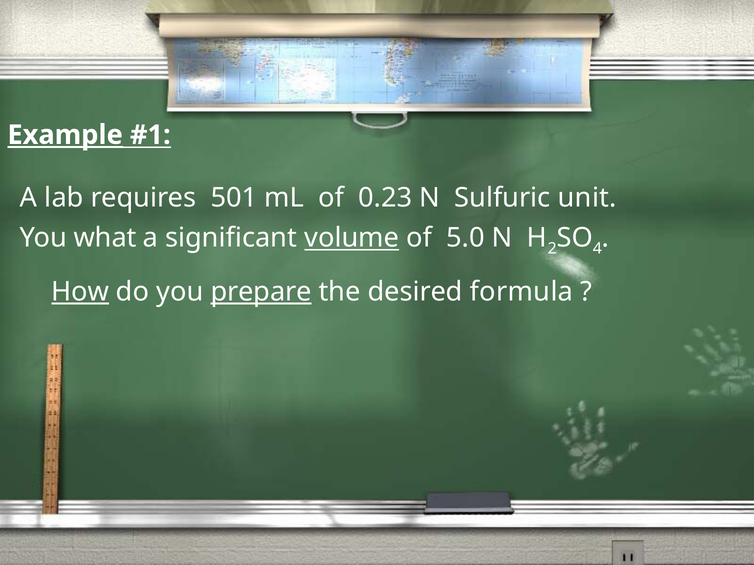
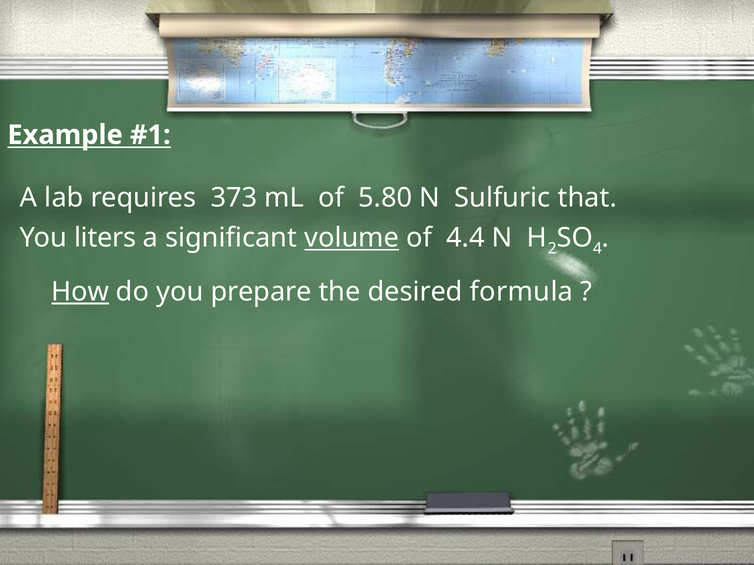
Example underline: present -> none (65, 135)
501: 501 -> 373 (234, 198)
0.23: 0.23 -> 5.80 (385, 198)
unit: unit -> that (587, 198)
what: what -> liters (105, 238)
5.0: 5.0 -> 4.4 (466, 238)
prepare underline: present -> none (261, 292)
